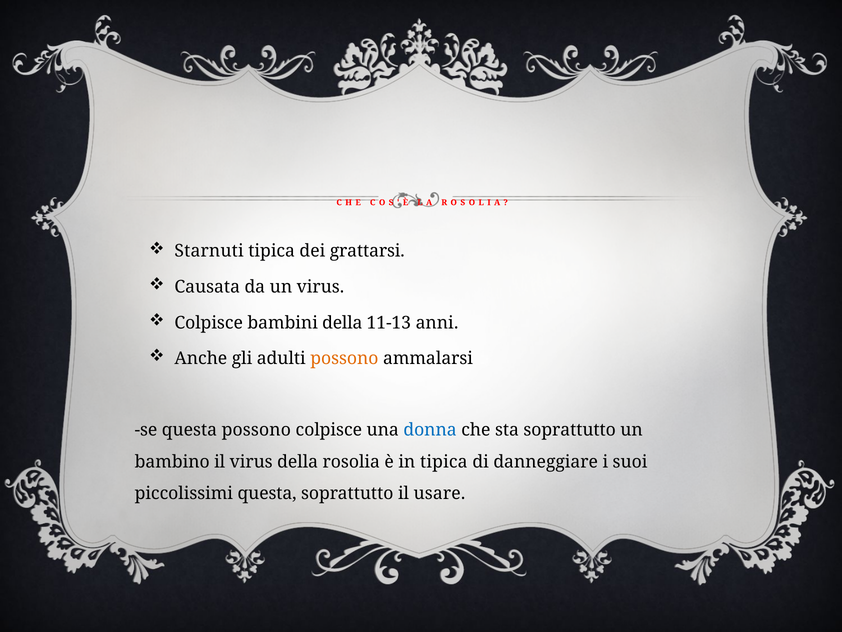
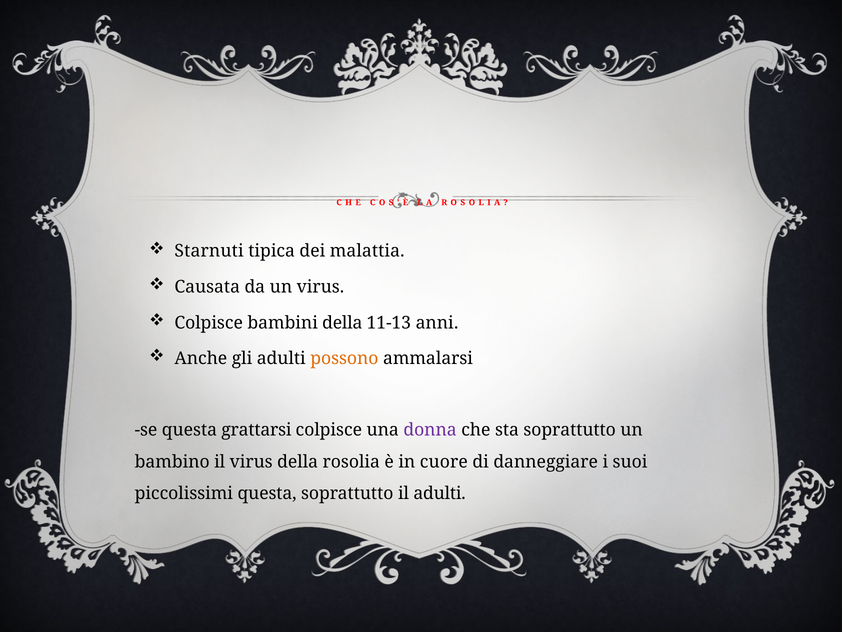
grattarsi: grattarsi -> malattia (367, 251)
questa possono: possono -> grattarsi (256, 430)
donna colour: blue -> purple (430, 430)
in tipica: tipica -> cuore (444, 461)
il usare: usare -> adulti (440, 493)
